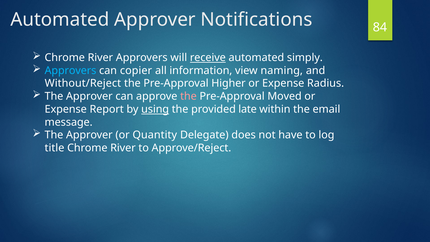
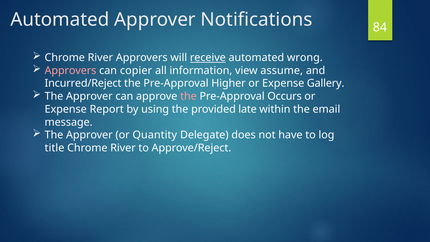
simply: simply -> wrong (305, 58)
Approvers colour: light blue -> pink (70, 70)
naming: naming -> assume (282, 70)
Without/Reject: Without/Reject -> Incurred/Reject (83, 83)
Radius: Radius -> Gallery (326, 83)
Moved: Moved -> Occurs (285, 96)
using underline: present -> none (155, 109)
